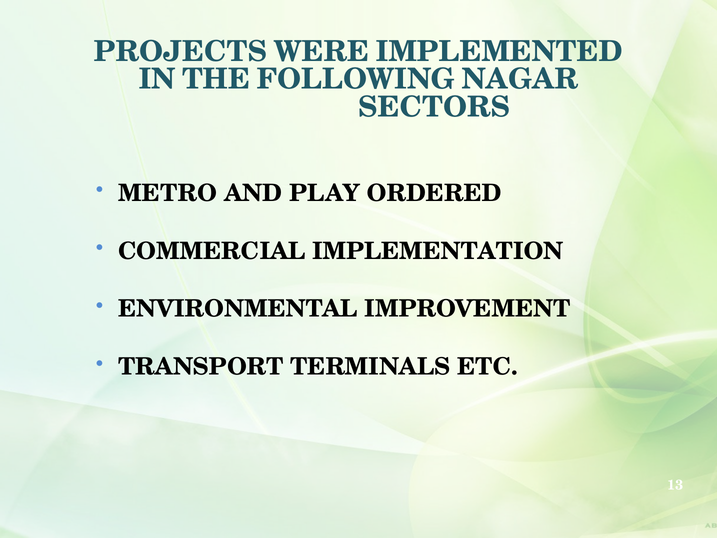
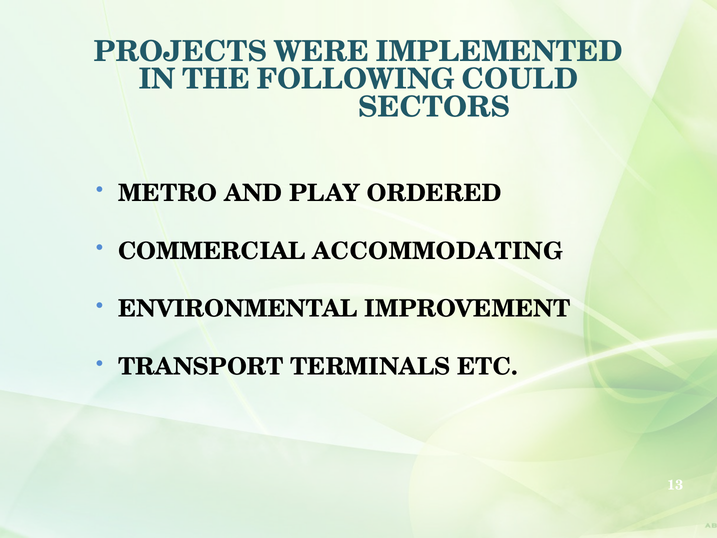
NAGAR: NAGAR -> COULD (520, 79)
IMPLEMENTATION: IMPLEMENTATION -> ACCOMMODATING (438, 251)
